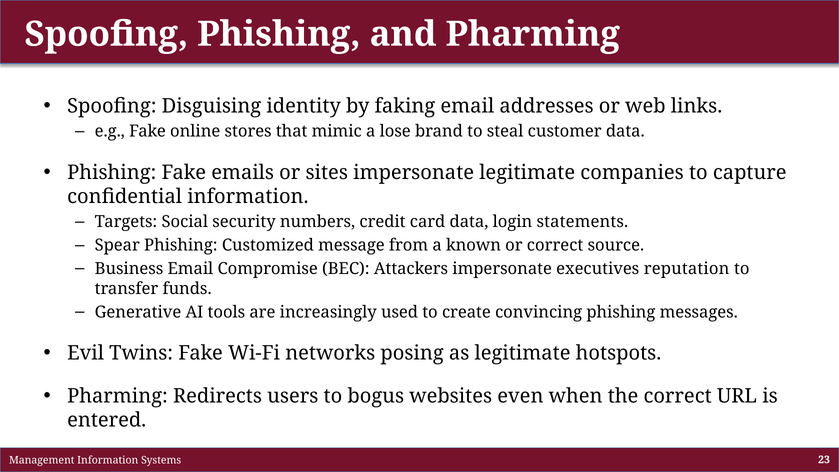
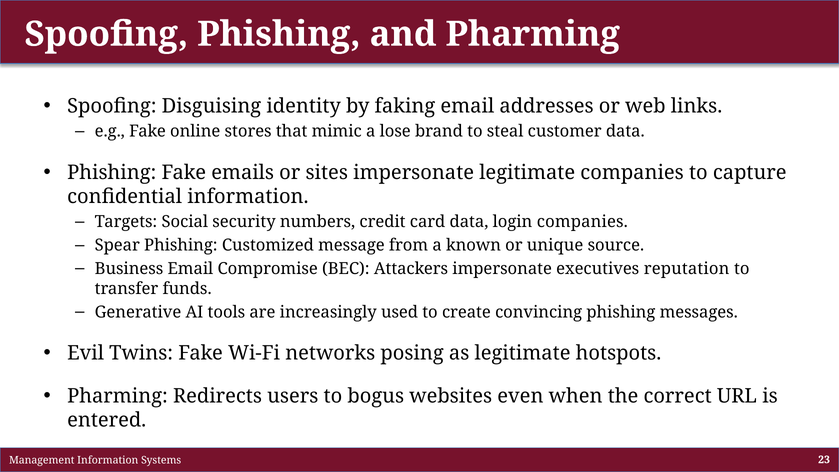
login statements: statements -> companies (582, 222)
or correct: correct -> unique (555, 245)
